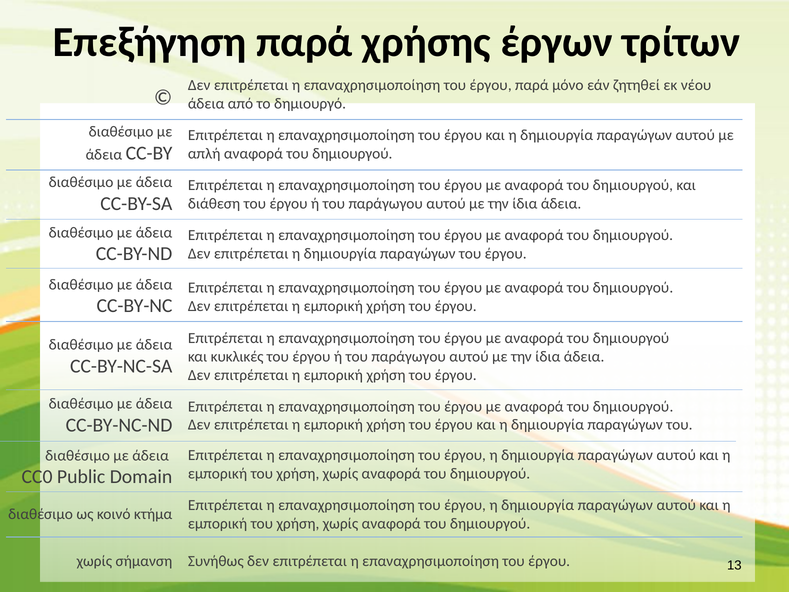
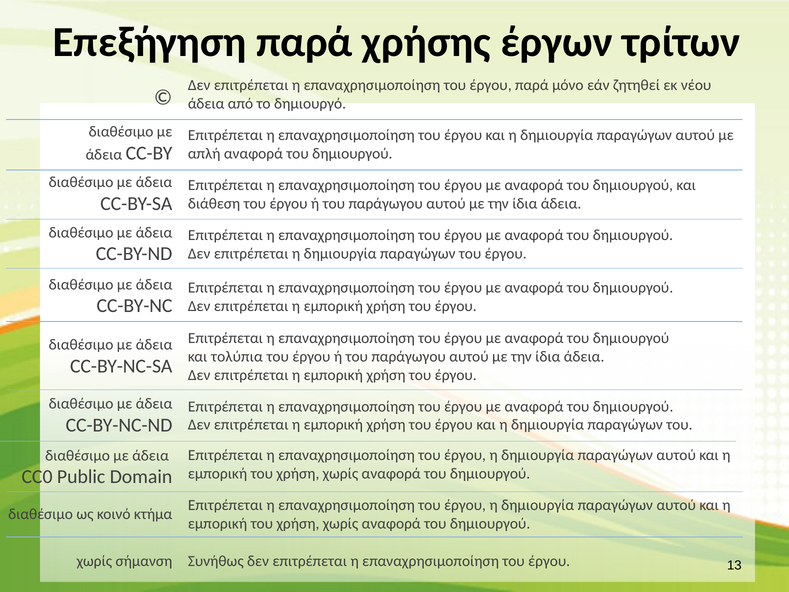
κυκλικές: κυκλικές -> τολύπια (237, 356)
